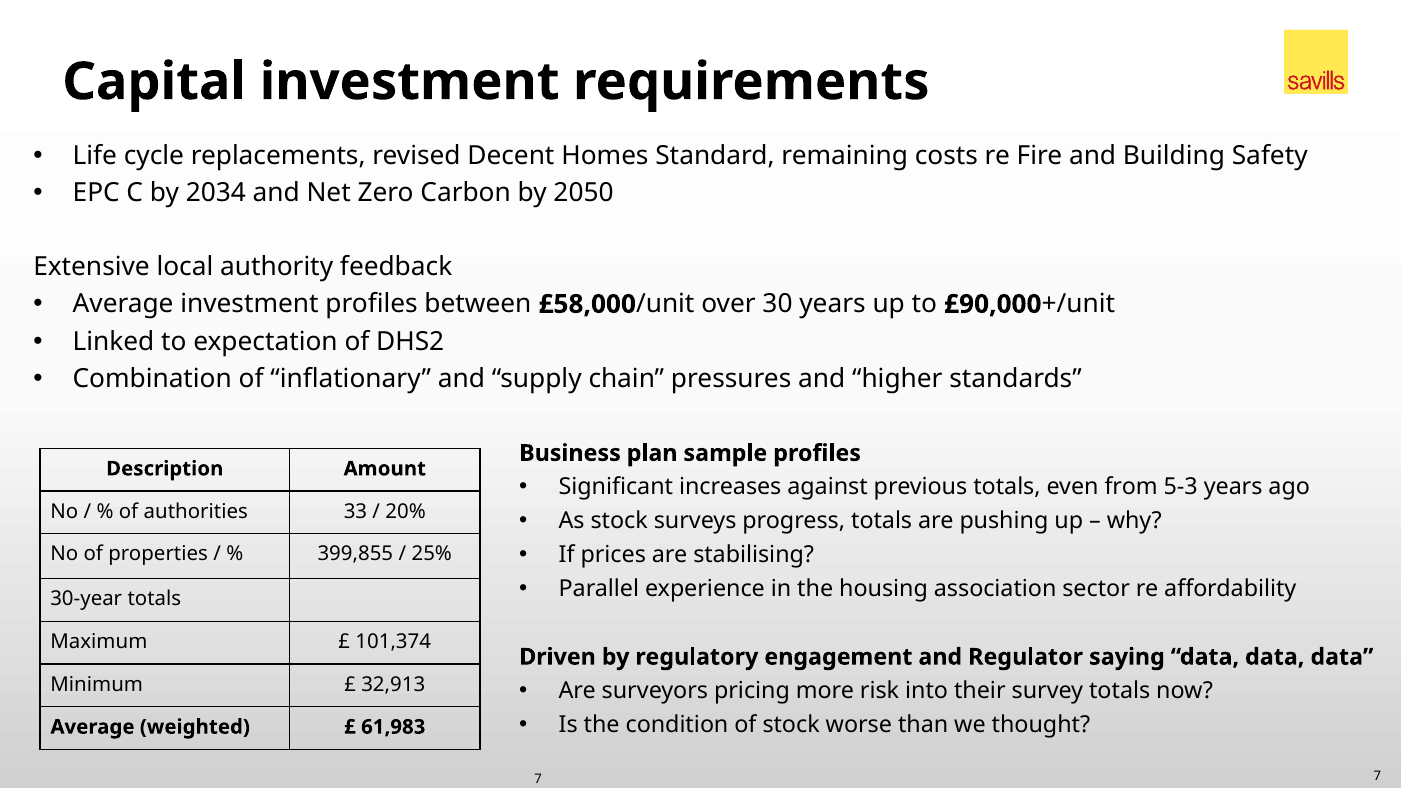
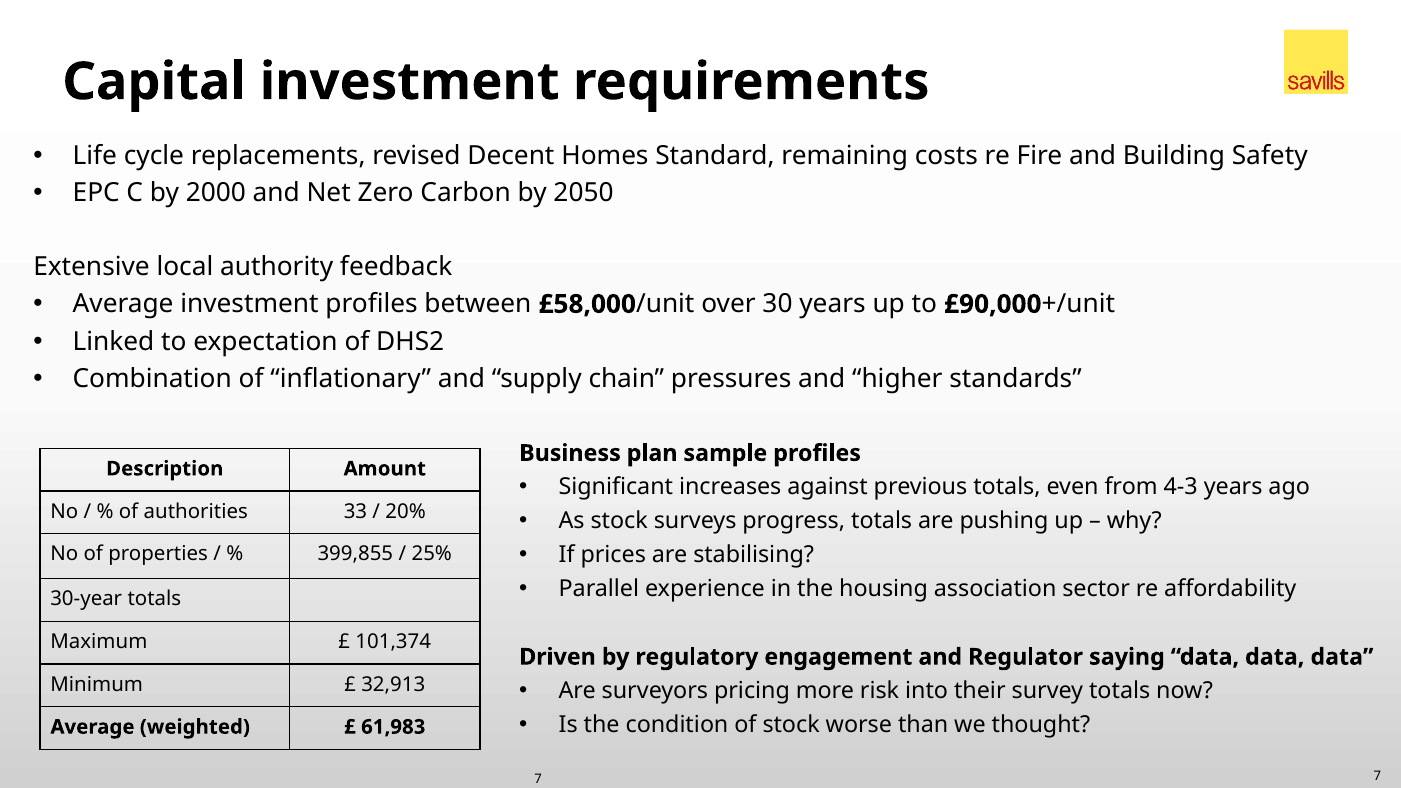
2034: 2034 -> 2000 (216, 193)
5-3: 5-3 -> 4-3 (1181, 487)
